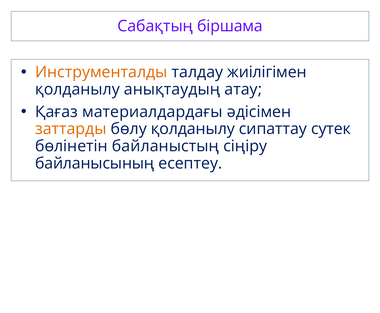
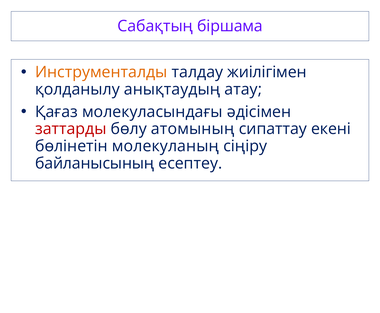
материалдардағы: материалдардағы -> молекуласындағы (152, 112)
заттарды colour: orange -> red (71, 129)
бөлу қолданылу: қолданылу -> атомының (193, 129)
сутек: сутек -> екені (331, 129)
байланыстың: байланыстың -> молекуланың (165, 146)
